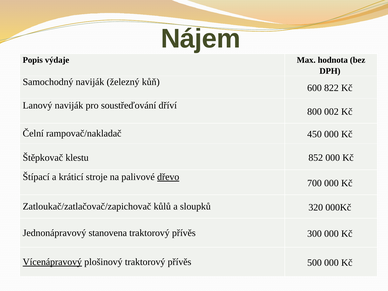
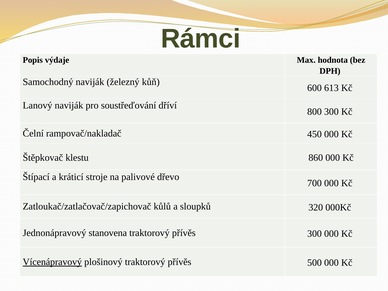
Nájem: Nájem -> Rámci (201, 39)
822: 822 -> 613 (331, 88)
800 002: 002 -> 300 (331, 112)
852: 852 -> 860 (316, 158)
dřevo underline: present -> none (168, 177)
